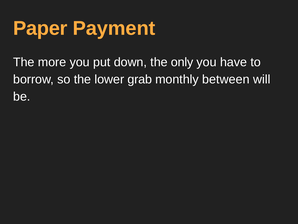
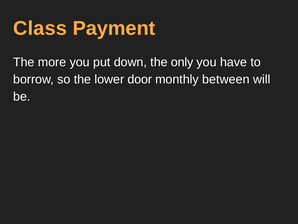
Paper: Paper -> Class (40, 28)
grab: grab -> door (140, 79)
